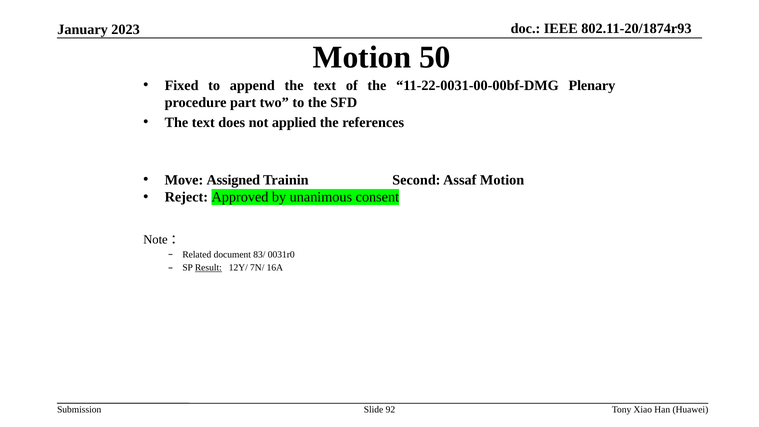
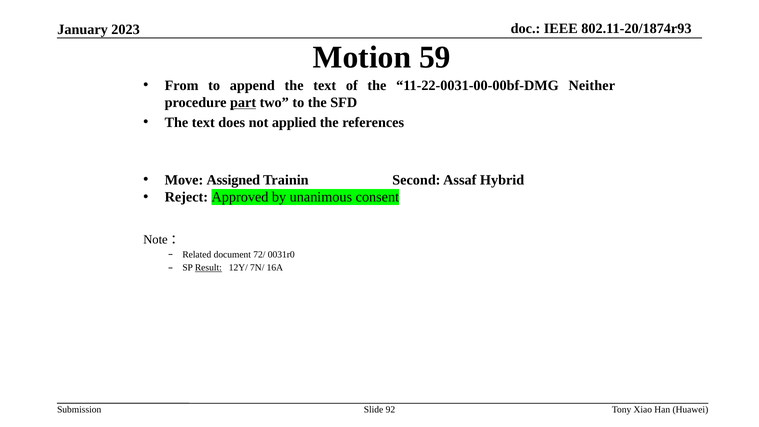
50: 50 -> 59 (435, 57)
Fixed: Fixed -> From (182, 85)
Plenary: Plenary -> Neither (592, 85)
part underline: none -> present (243, 103)
Assaf Motion: Motion -> Hybrid (502, 180)
83/: 83/ -> 72/ (259, 254)
